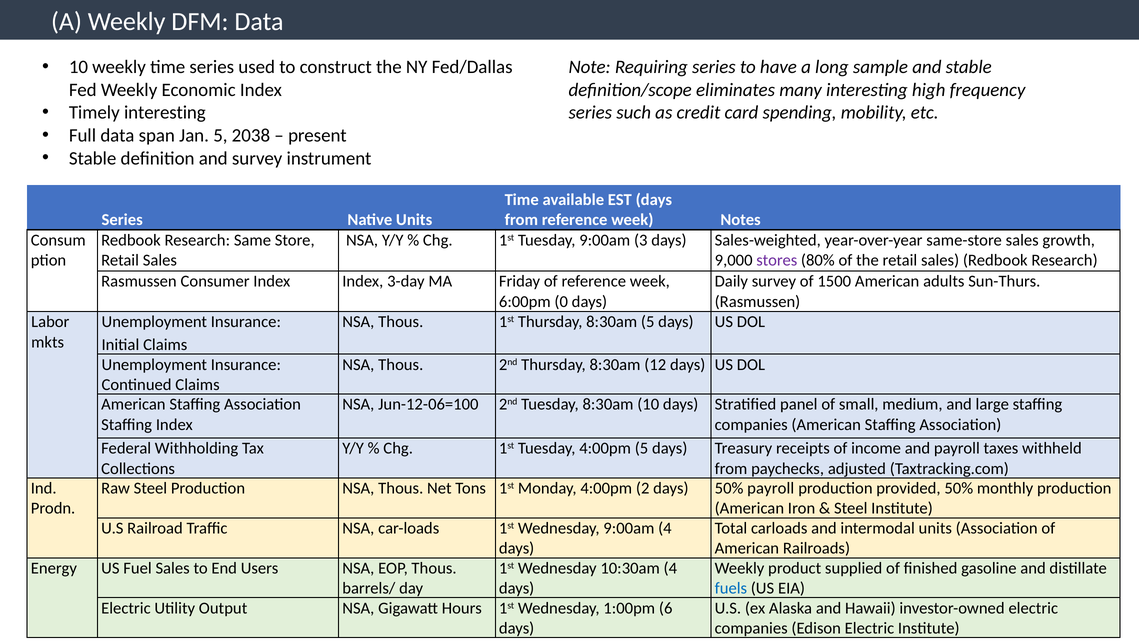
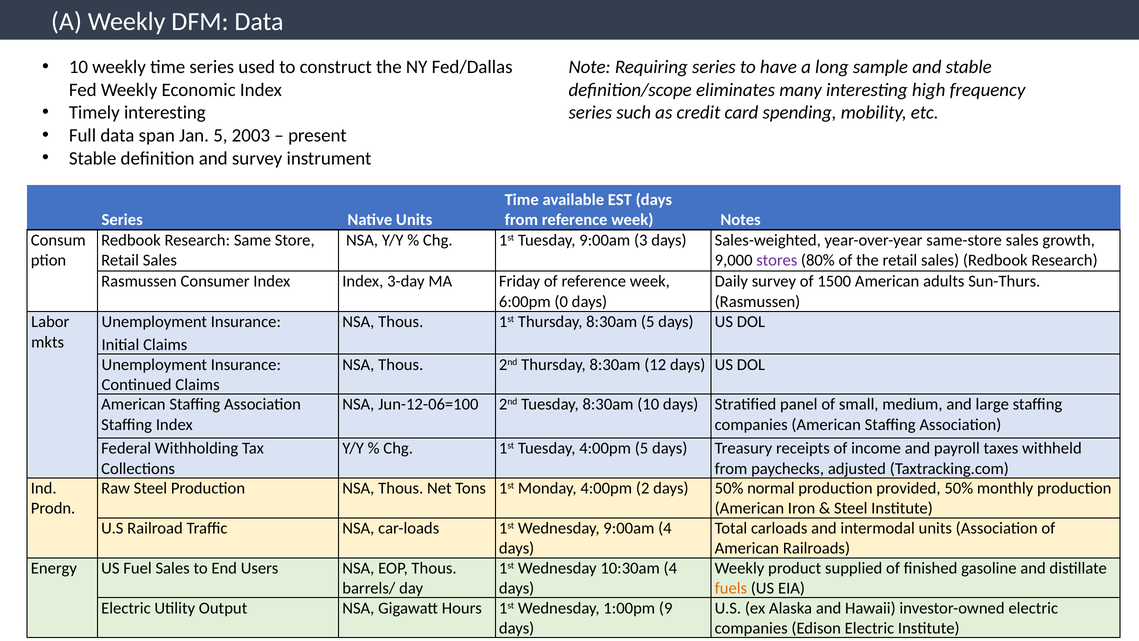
2038: 2038 -> 2003 (251, 135)
50% payroll: payroll -> normal (771, 488)
fuels colour: blue -> orange (731, 588)
6: 6 -> 9 (666, 608)
